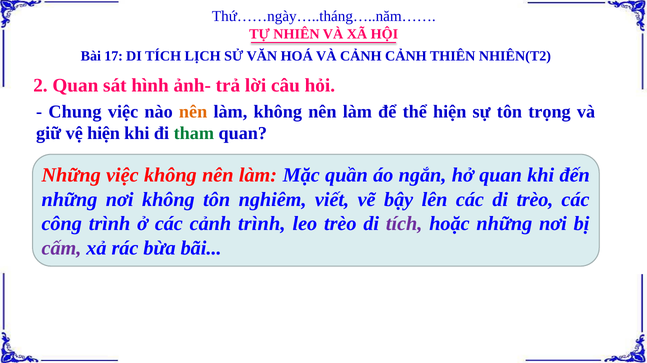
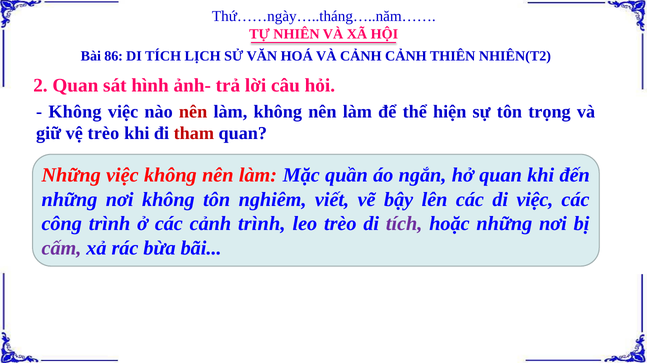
17: 17 -> 86 (114, 56)
Chung: Chung -> Không (75, 112)
nên colour: orange -> red (193, 112)
vệ hiện: hiện -> trèo (103, 134)
tham colour: green -> red (194, 134)
di trèo: trèo -> việc (535, 200)
